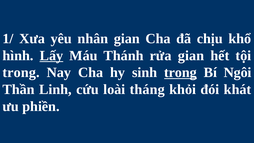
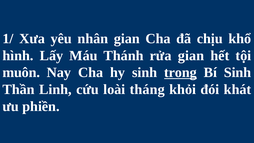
Lấy underline: present -> none (51, 55)
trong: trong -> muôn (21, 72)
Bí Ngôi: Ngôi -> Sinh (238, 72)
